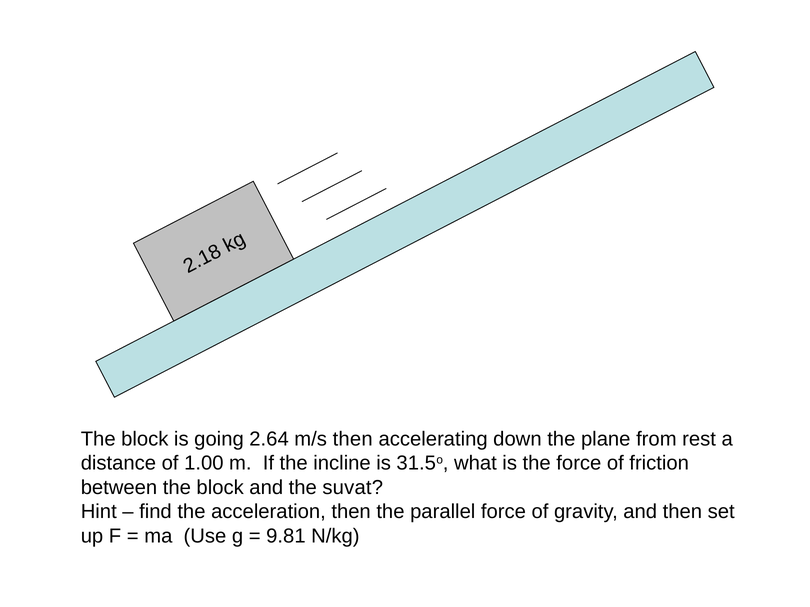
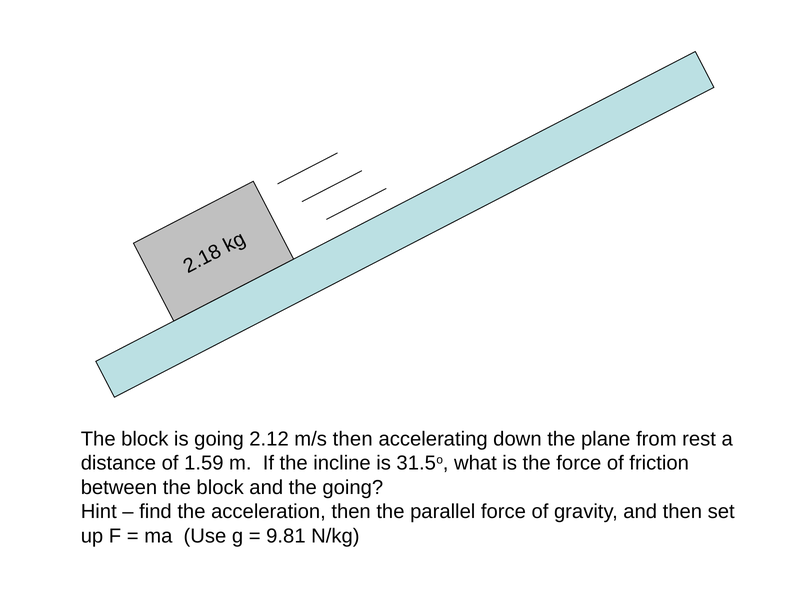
2.64: 2.64 -> 2.12 (269, 439)
1.00: 1.00 -> 1.59 (204, 464)
the suvat: suvat -> going (353, 488)
